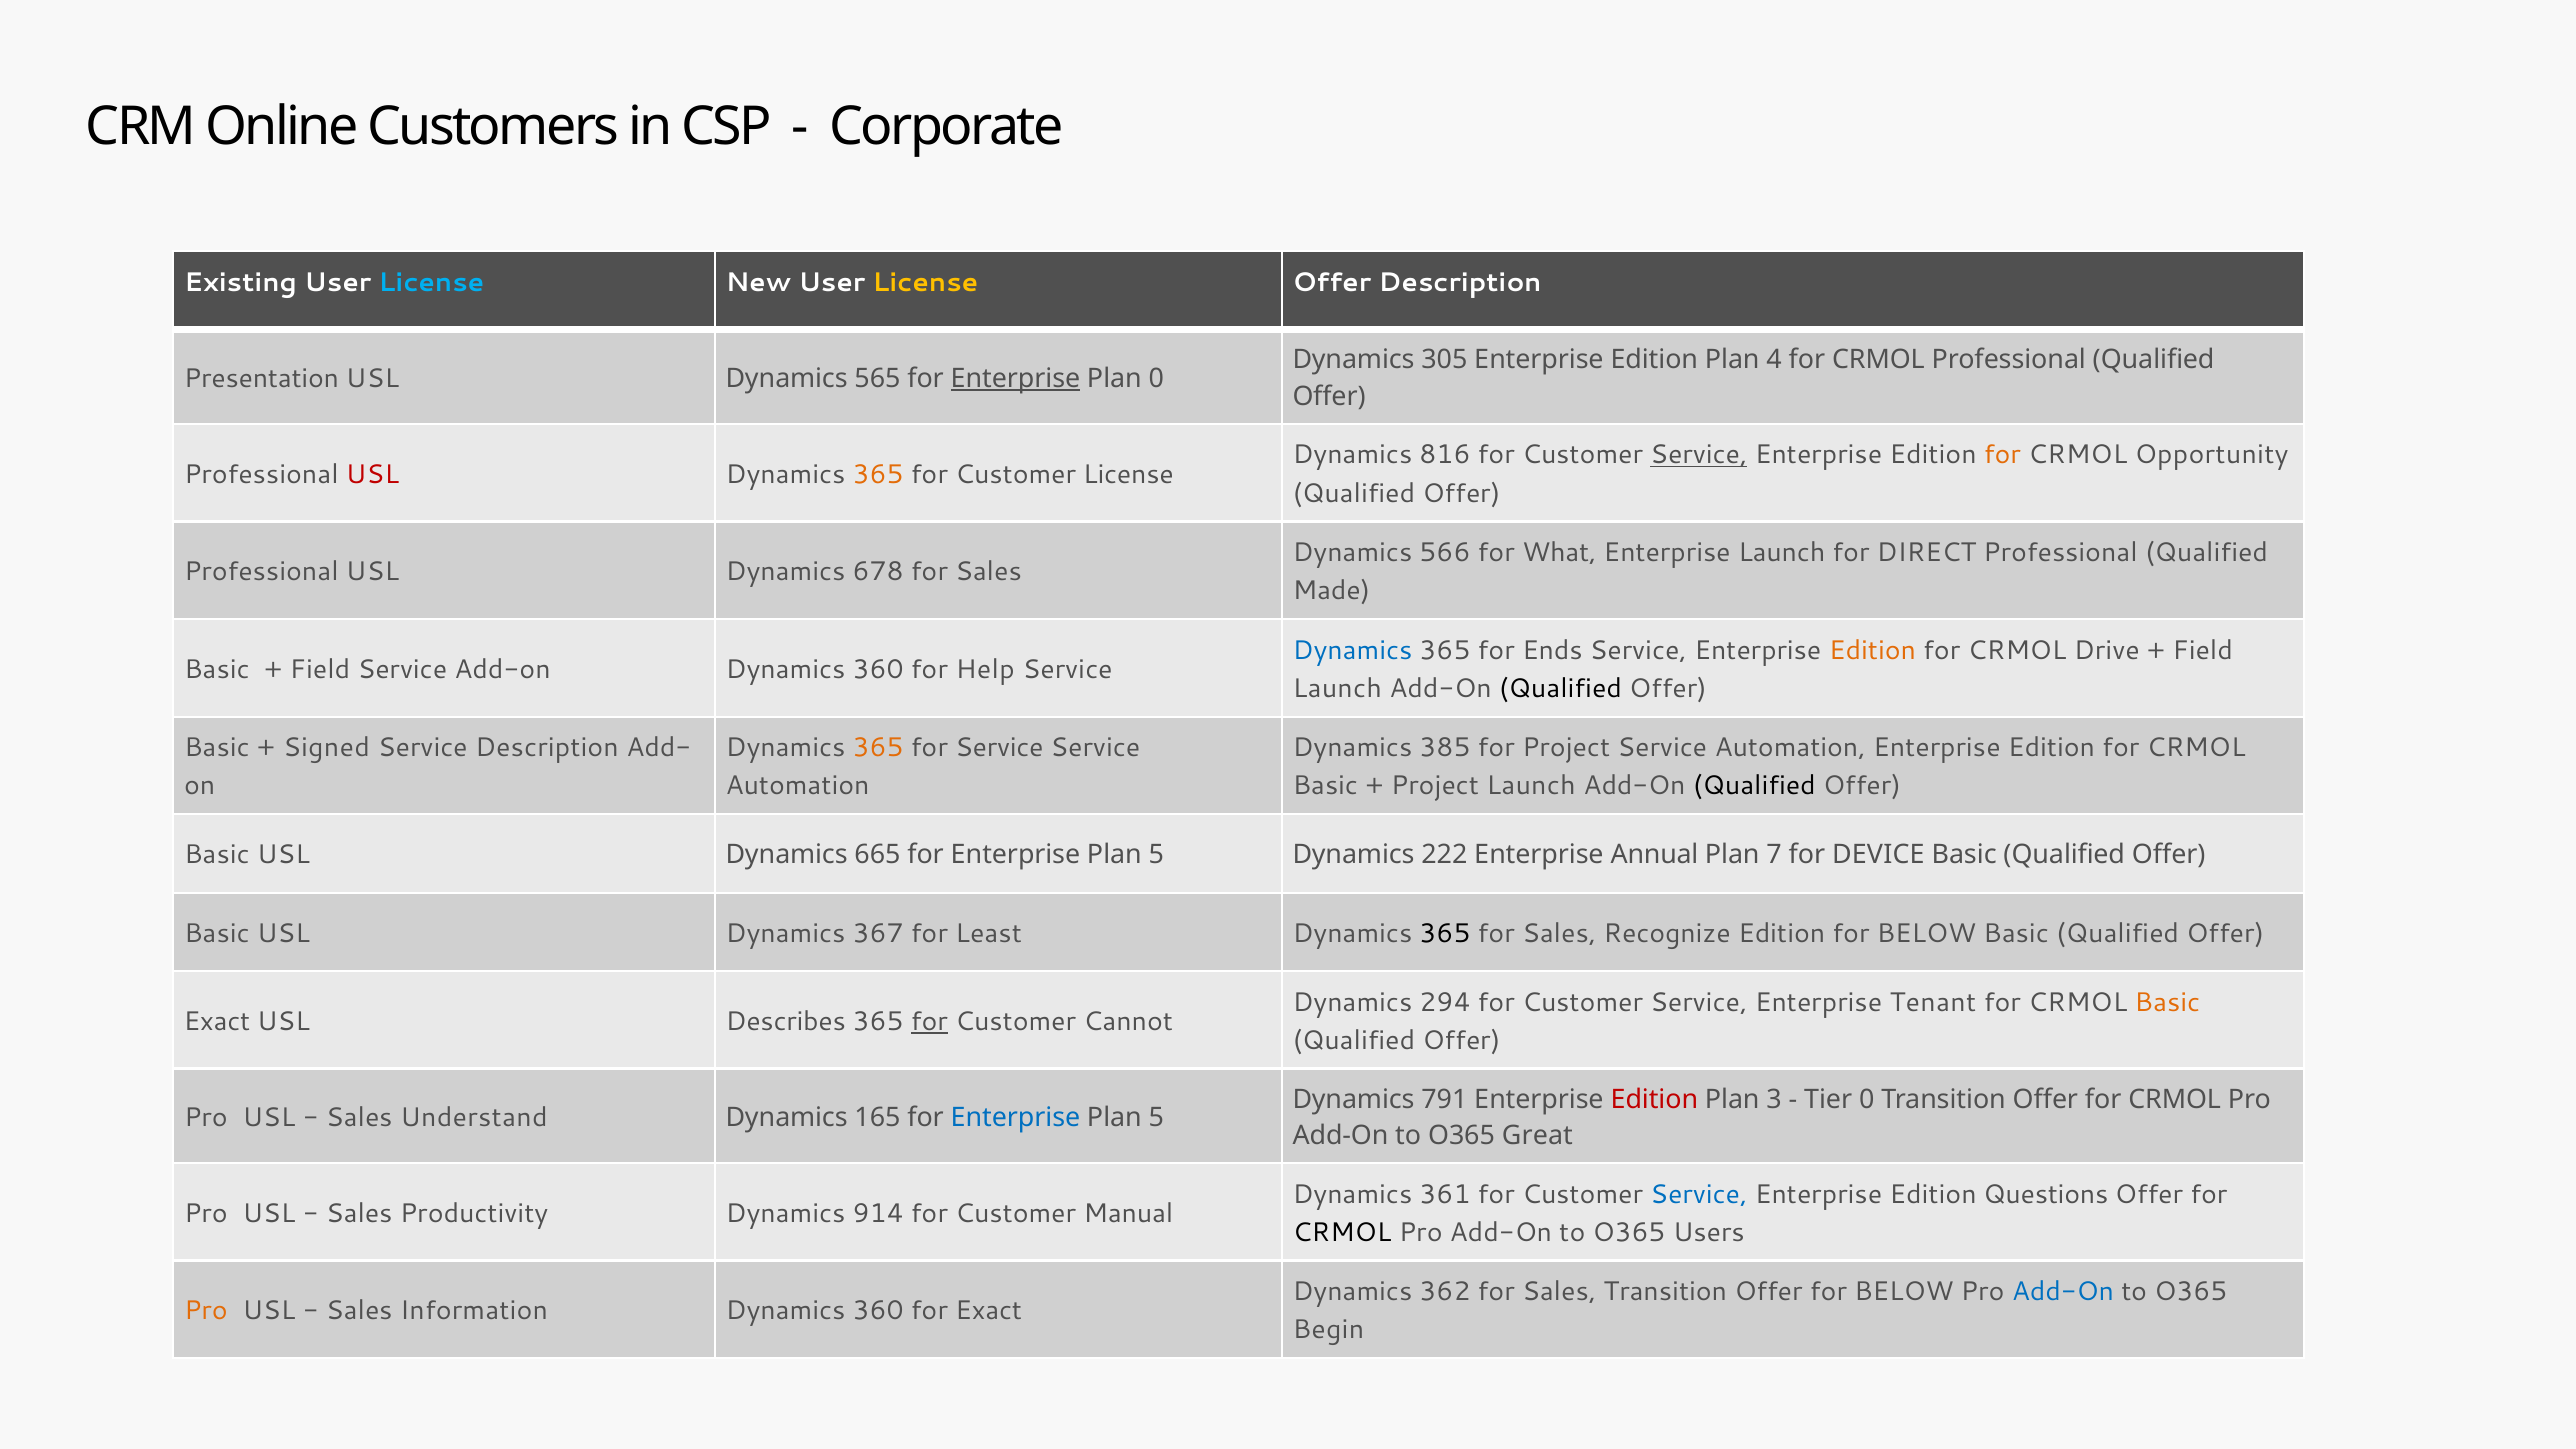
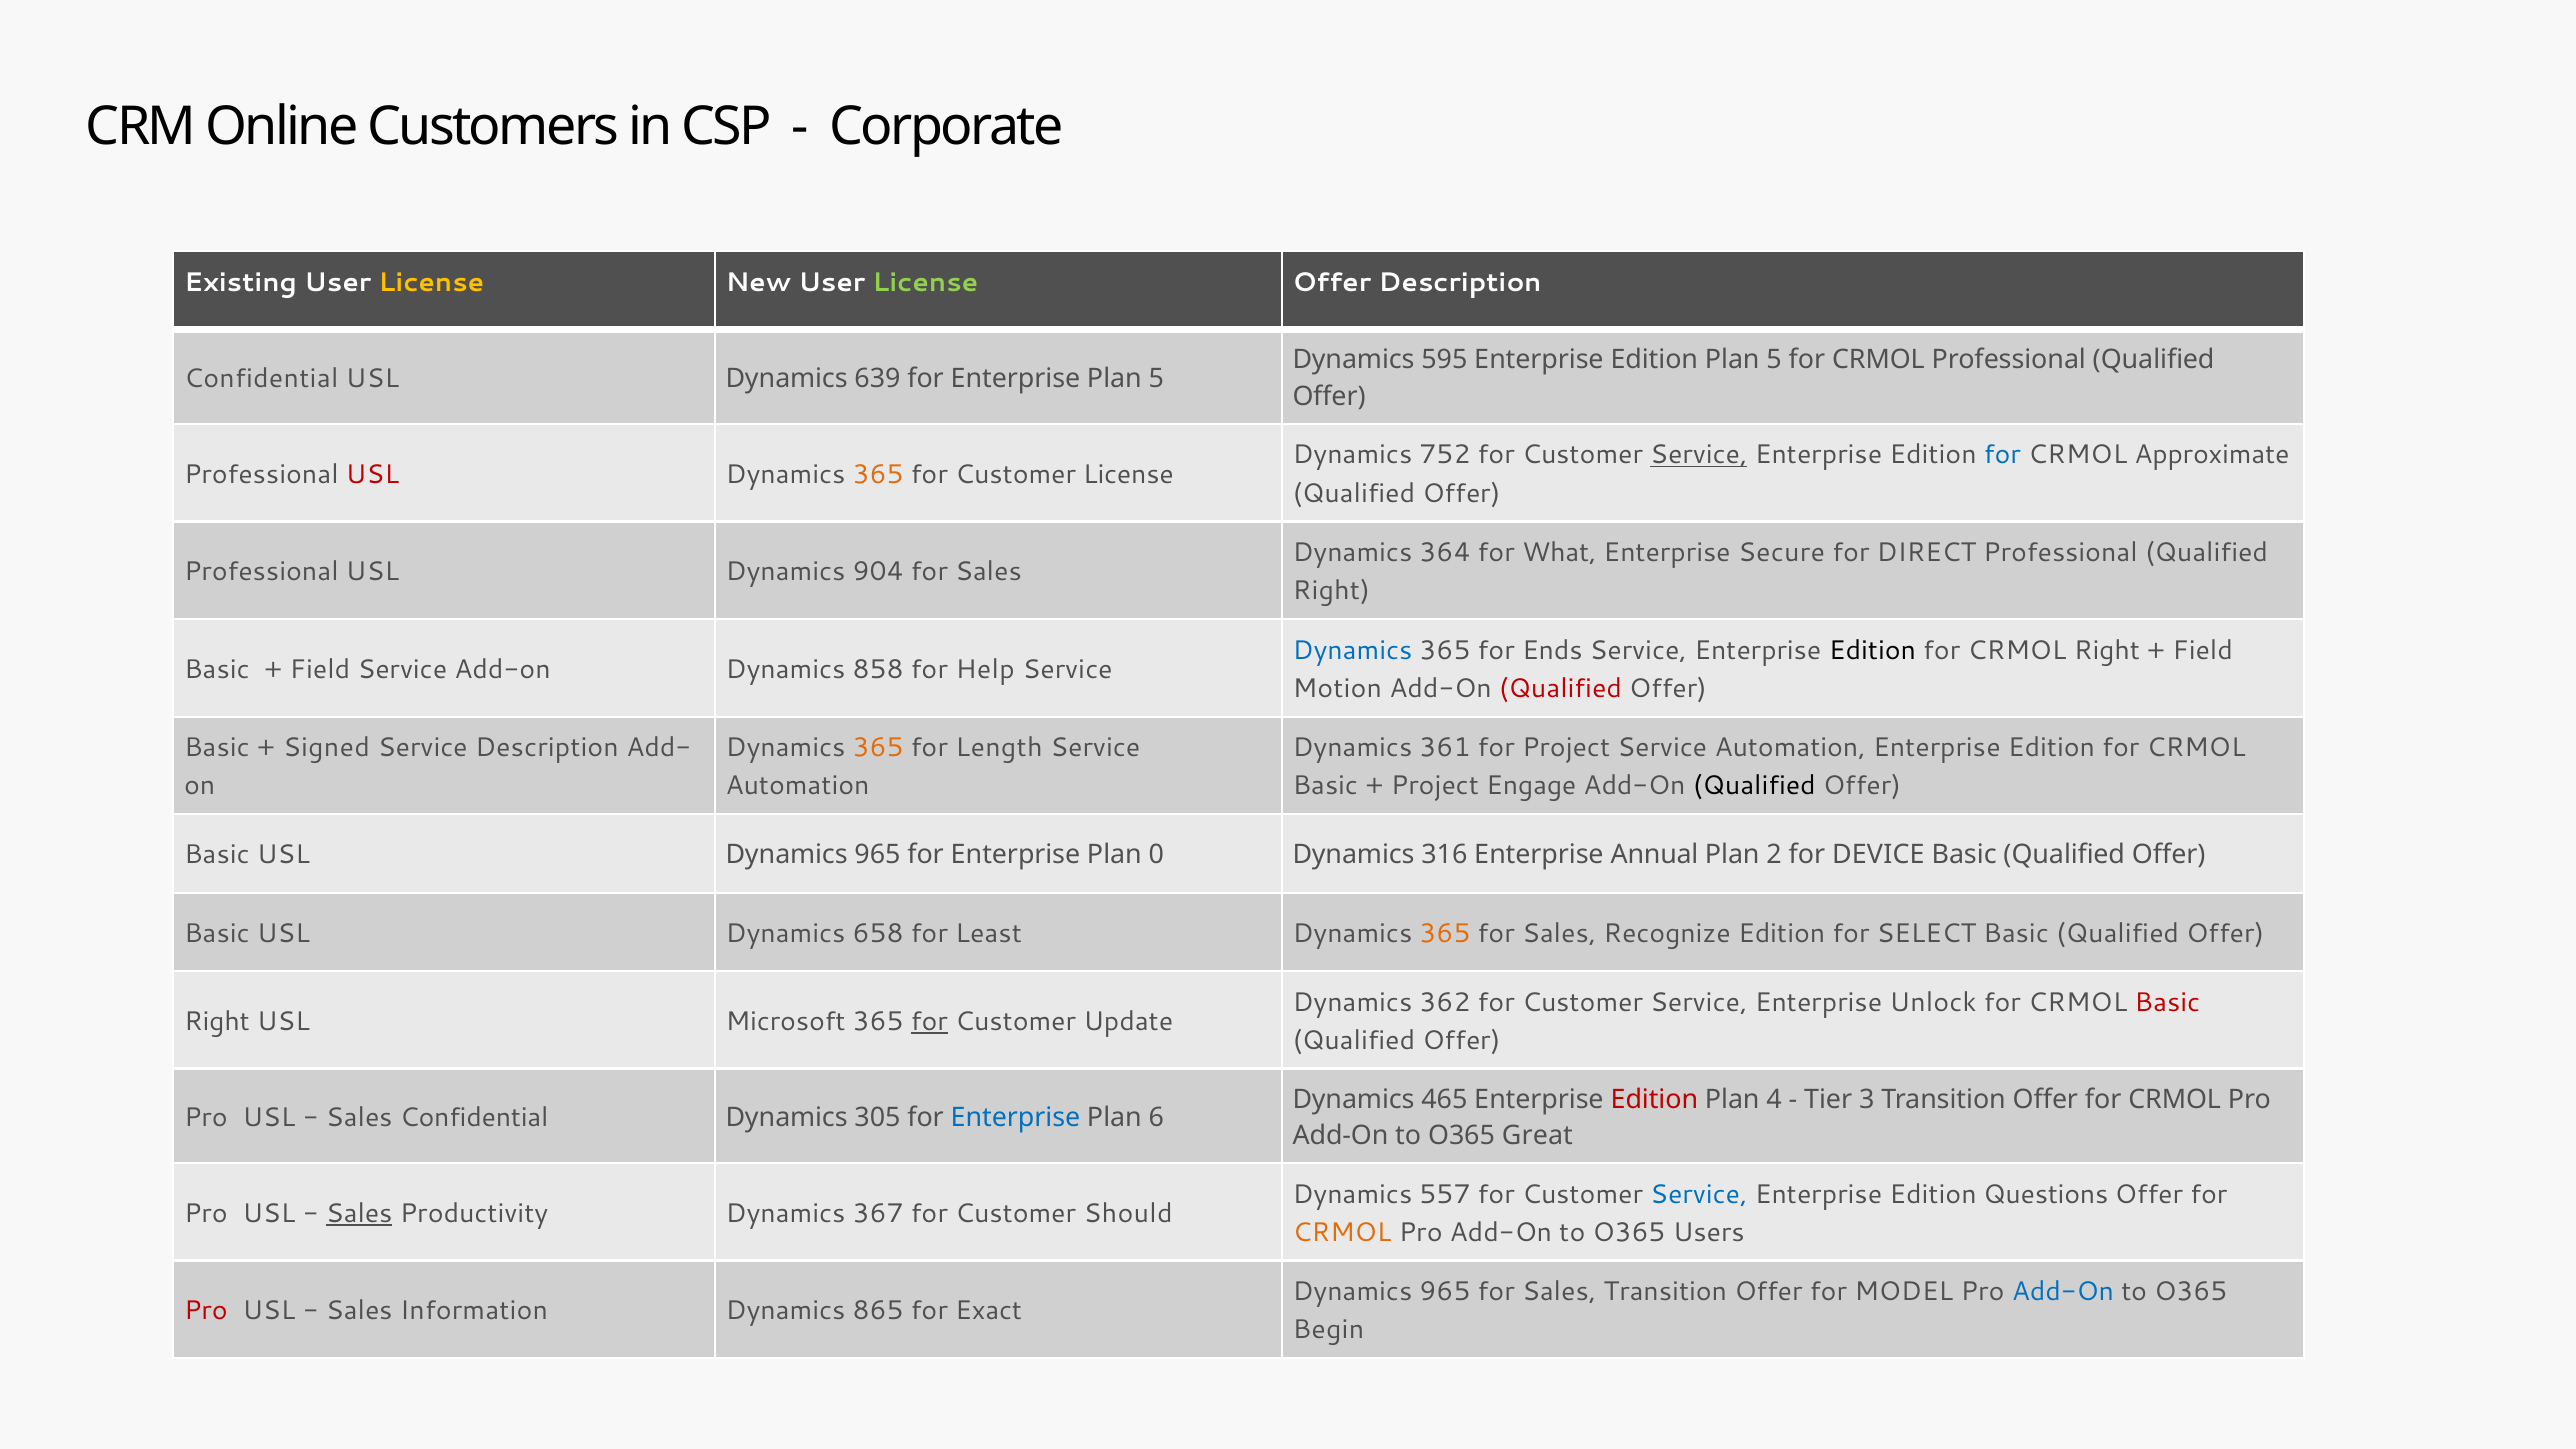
License colour: light blue -> yellow (431, 282)
License colour: yellow -> light green (925, 282)
305: 305 -> 595 (1444, 360)
Edition Plan 4: 4 -> 5 (1774, 360)
Presentation: Presentation -> Confidential (261, 378)
565: 565 -> 639 (877, 378)
Enterprise underline: present -> none (1015, 378)
0: 0 -> 5 (1156, 378)
816: 816 -> 752 (1445, 455)
for colour: orange -> blue (2002, 455)
Opportunity: Opportunity -> Approximate (2212, 455)
566: 566 -> 364 (1445, 553)
Enterprise Launch: Launch -> Secure (1782, 553)
678: 678 -> 904 (878, 572)
Made: Made -> Right (1331, 591)
Edition colour: orange -> black (1872, 650)
CRMOL Drive: Drive -> Right (2107, 650)
Add-on Dynamics 360: 360 -> 858 (878, 669)
Launch: Launch -> Motion (1337, 688)
Qualified colour: black -> red (1560, 688)
for Service: Service -> Length (999, 748)
385: 385 -> 361 (1445, 748)
Project Launch: Launch -> Engage (1531, 786)
USL Dynamics 665: 665 -> 965 (877, 855)
5: 5 -> 0 (1156, 855)
222: 222 -> 316 (1444, 855)
7: 7 -> 2 (1774, 855)
367: 367 -> 658 (878, 933)
365 colour: black -> orange (1445, 933)
Edition for BELOW: BELOW -> SELECT (1926, 933)
294: 294 -> 362 (1445, 1002)
Tenant: Tenant -> Unlock (1933, 1002)
Basic colour: orange -> red (2167, 1002)
Exact: Exact -> Right (217, 1021)
Describes: Describes -> Microsoft (786, 1021)
Cannot: Cannot -> Update (1128, 1021)
791: 791 -> 465 (1444, 1099)
3: 3 -> 4 (1774, 1099)
Tier 0: 0 -> 3 (1867, 1099)
Sales Understand: Understand -> Confidential (474, 1117)
165: 165 -> 305 (877, 1117)
5: 5 -> 6 (1156, 1117)
361: 361 -> 557 (1445, 1194)
Sales underline: none -> present (359, 1213)
914: 914 -> 367 (878, 1213)
Manual: Manual -> Should (1128, 1213)
CRMOL colour: black -> orange (1342, 1232)
362: 362 -> 965 (1445, 1292)
Offer for BELOW: BELOW -> MODEL (1904, 1292)
Pro colour: orange -> red (206, 1311)
360: 360 -> 865 (878, 1311)
